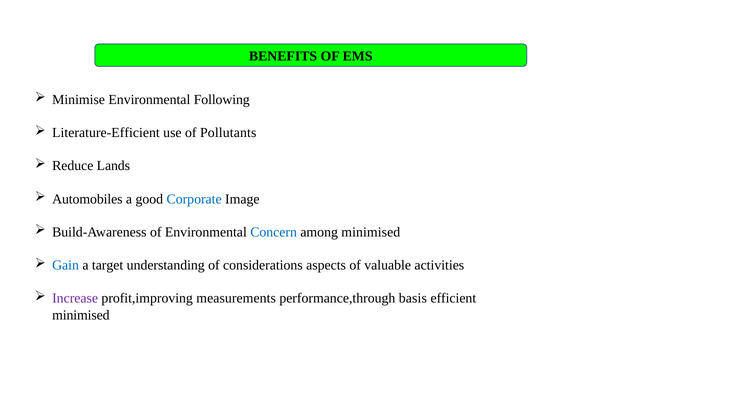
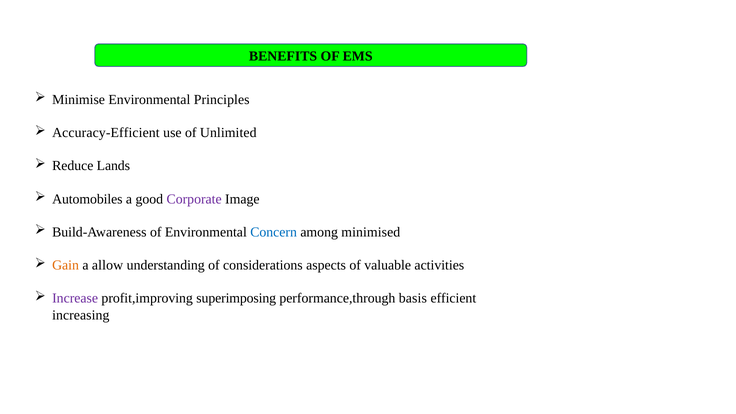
Following: Following -> Principles (222, 100)
Literature-Efficient: Literature-Efficient -> Accuracy-Efficient (106, 133)
Pollutants: Pollutants -> Unlimited (228, 133)
Corporate colour: blue -> purple (194, 199)
Gain colour: blue -> orange (66, 265)
target: target -> allow (108, 265)
measurements: measurements -> superimposing (236, 298)
minimised: minimised -> increasing (81, 315)
